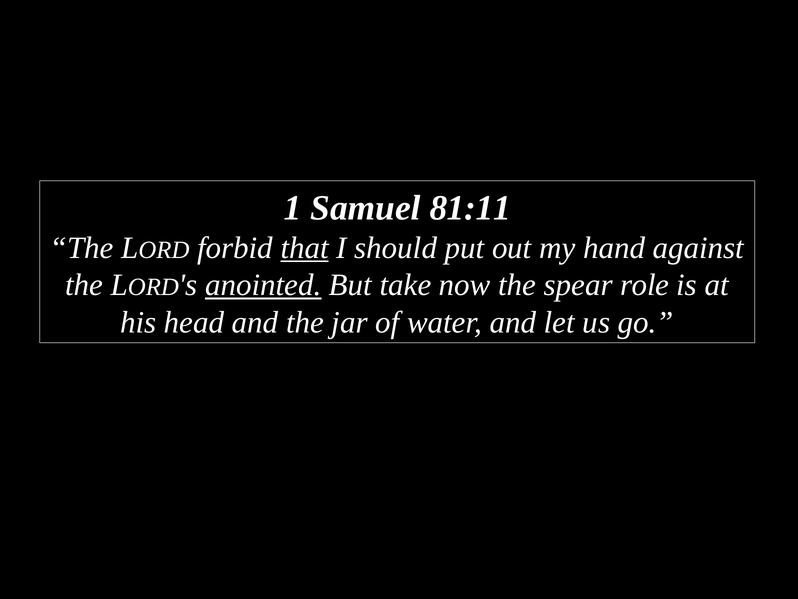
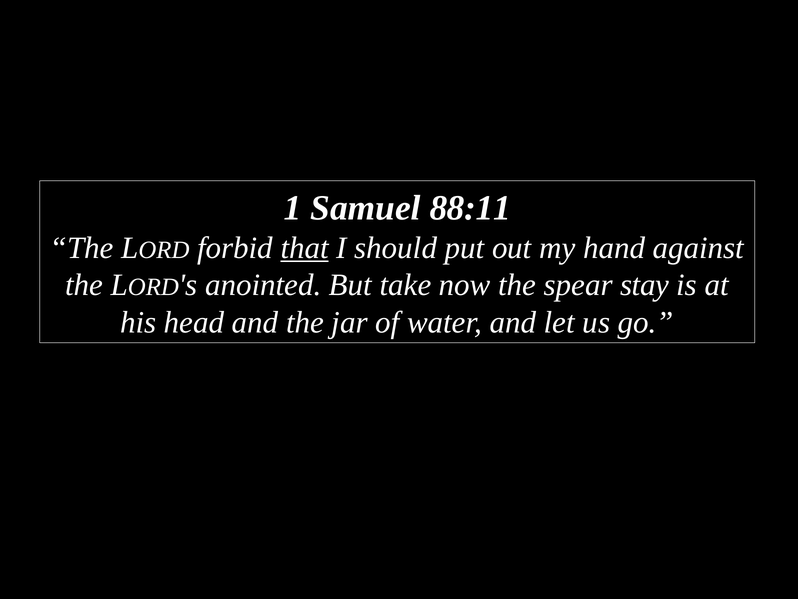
81:11: 81:11 -> 88:11 (470, 208)
anointed underline: present -> none (263, 285)
role: role -> stay (645, 285)
